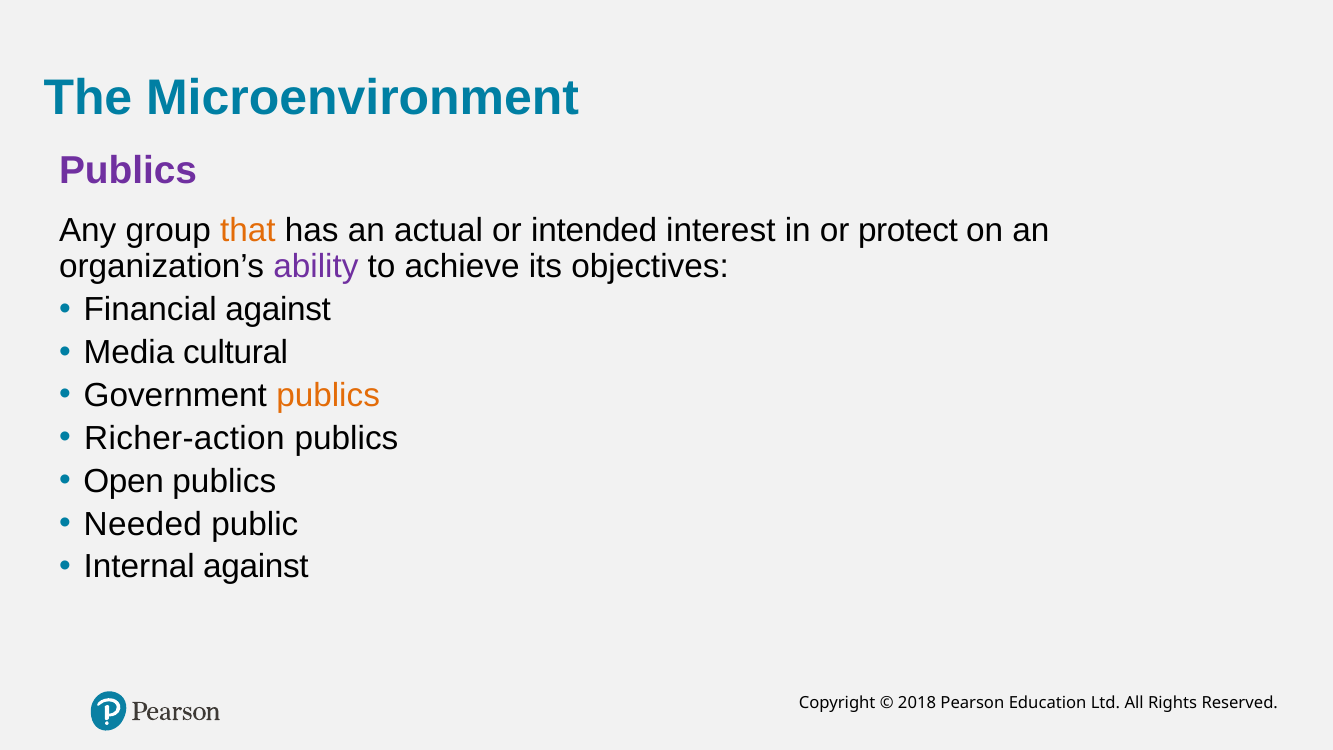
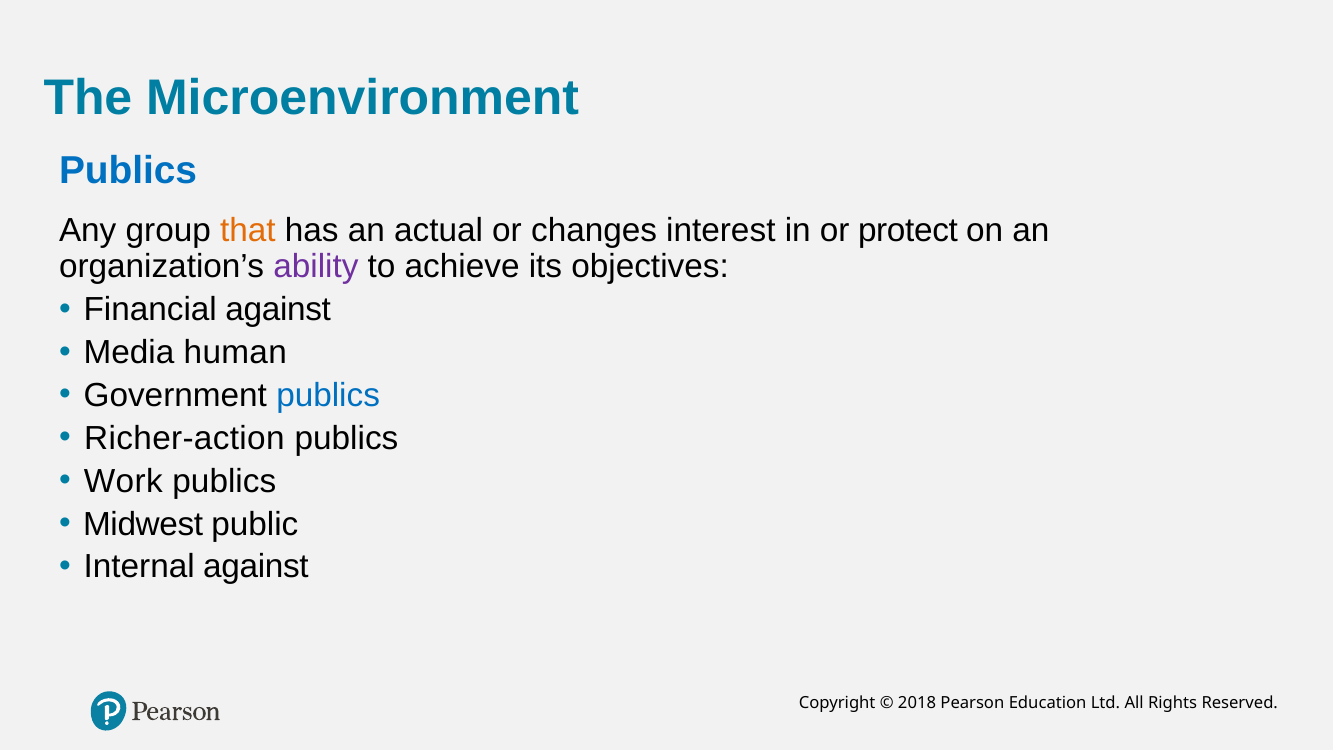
Publics colour: purple -> blue (128, 171)
intended: intended -> changes (594, 230)
cultural: cultural -> human (235, 352)
publics colour: orange -> blue (328, 395)
Open: Open -> Work (123, 481)
Needed: Needed -> Midwest (143, 524)
